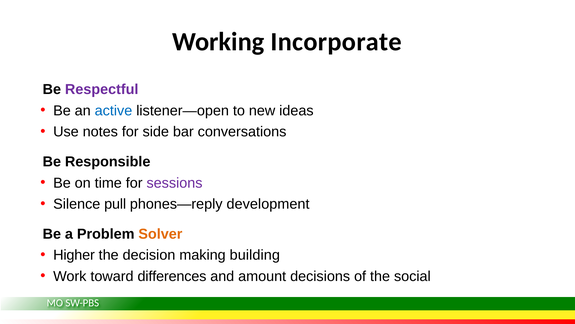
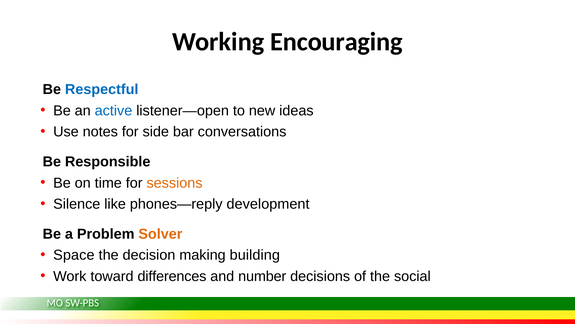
Incorporate: Incorporate -> Encouraging (336, 42)
Respectful colour: purple -> blue (102, 89)
sessions colour: purple -> orange (175, 183)
pull: pull -> like (115, 204)
Higher: Higher -> Space (74, 255)
amount: amount -> number (262, 276)
